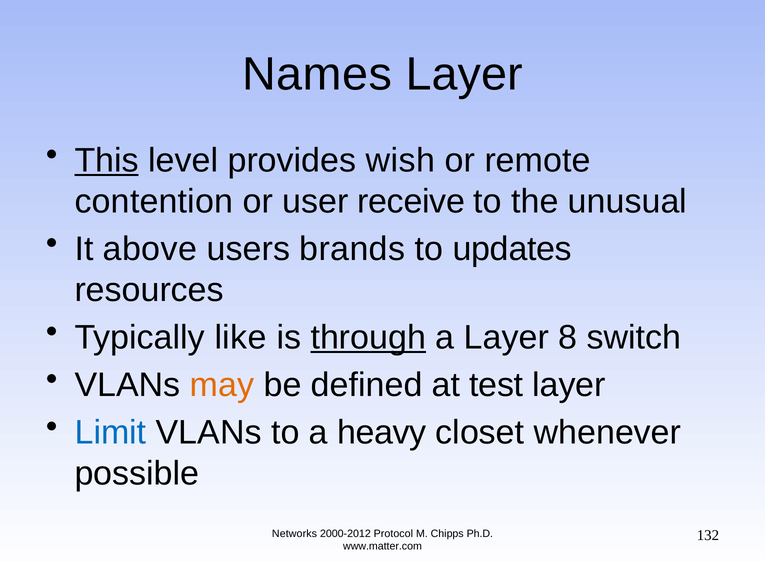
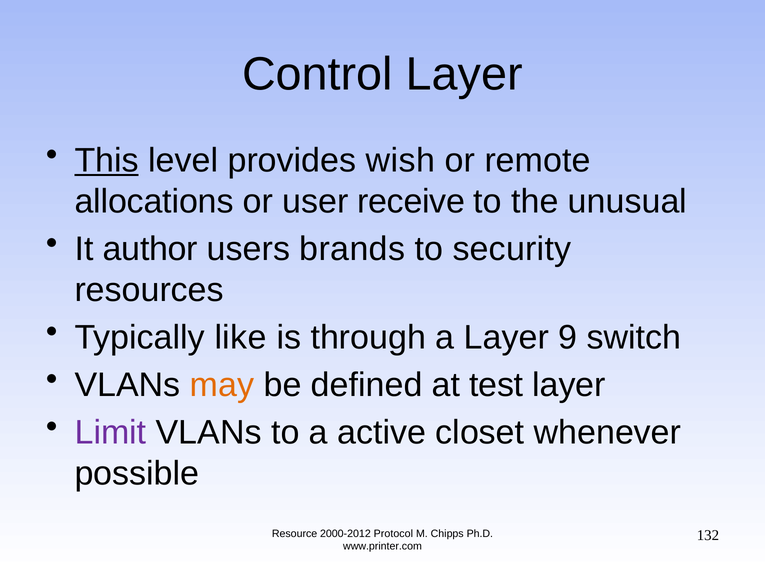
Names: Names -> Control (317, 74)
contention: contention -> allocations (154, 201)
above: above -> author (150, 249)
updates: updates -> security (512, 249)
through underline: present -> none (368, 337)
8: 8 -> 9 (568, 337)
Limit colour: blue -> purple (110, 433)
heavy: heavy -> active (382, 433)
Networks: Networks -> Resource (295, 533)
www.matter.com: www.matter.com -> www.printer.com (382, 546)
